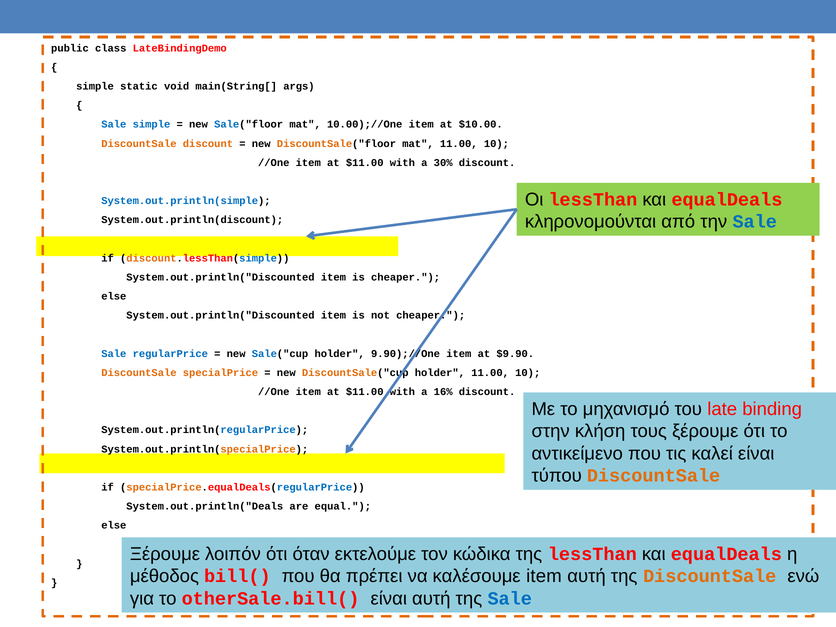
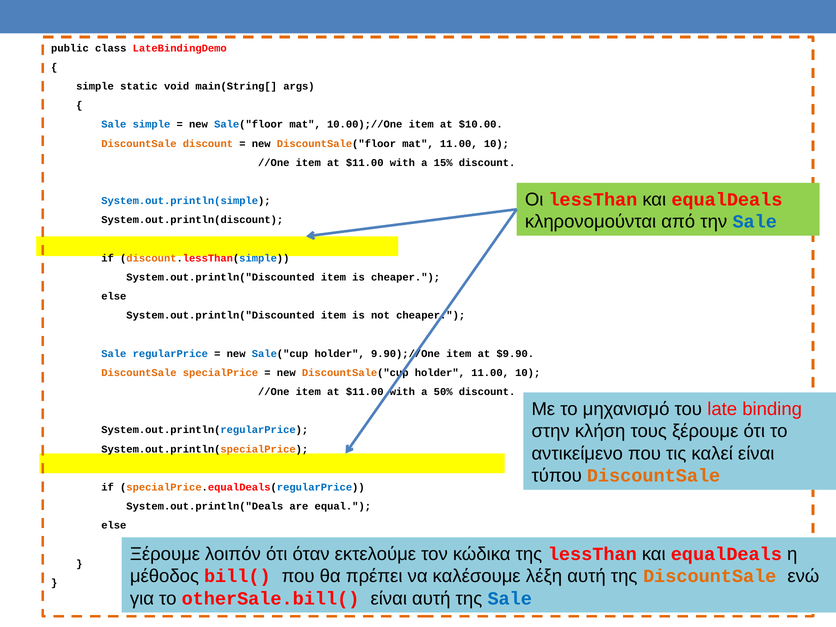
30%: 30% -> 15% (443, 163)
16%: 16% -> 50% (443, 392)
καλέσουμε item: item -> λέξη (544, 576)
